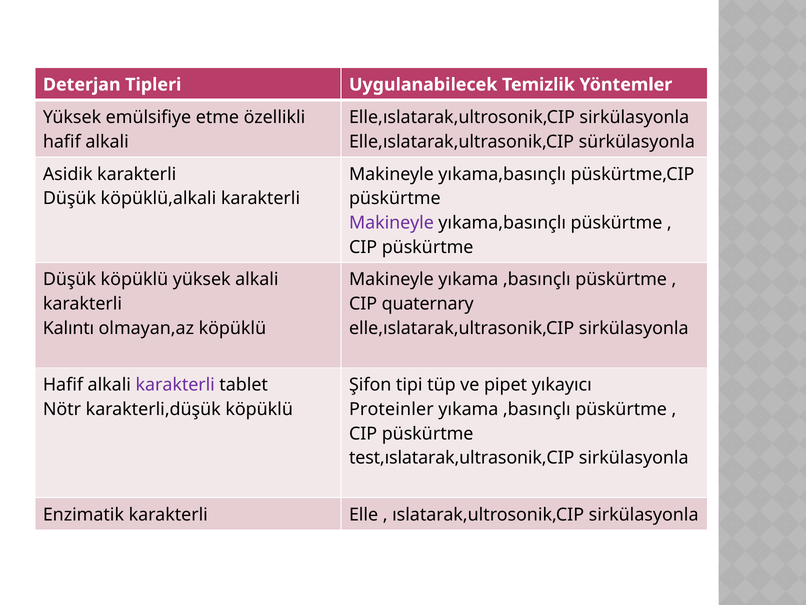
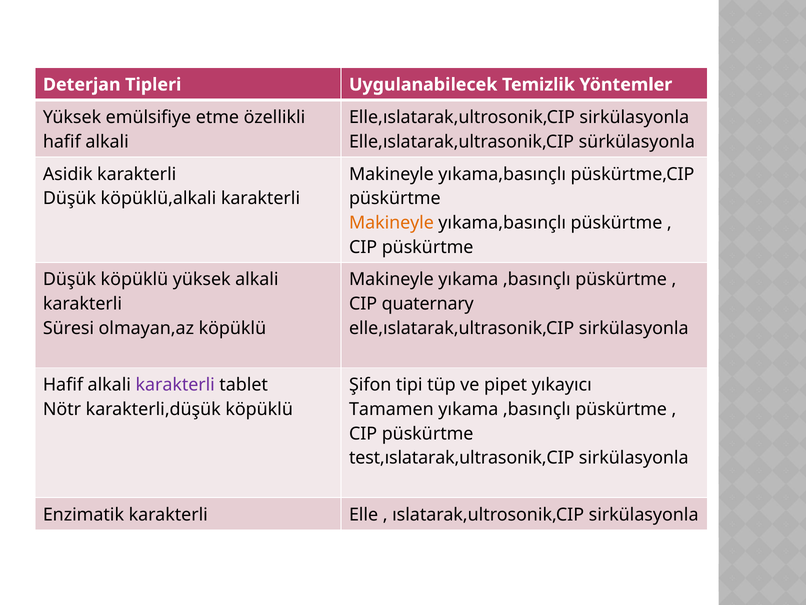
Makineyle colour: purple -> orange (391, 223)
Kalıntı: Kalıntı -> Süresi (68, 328)
Proteinler: Proteinler -> Tamamen (391, 409)
